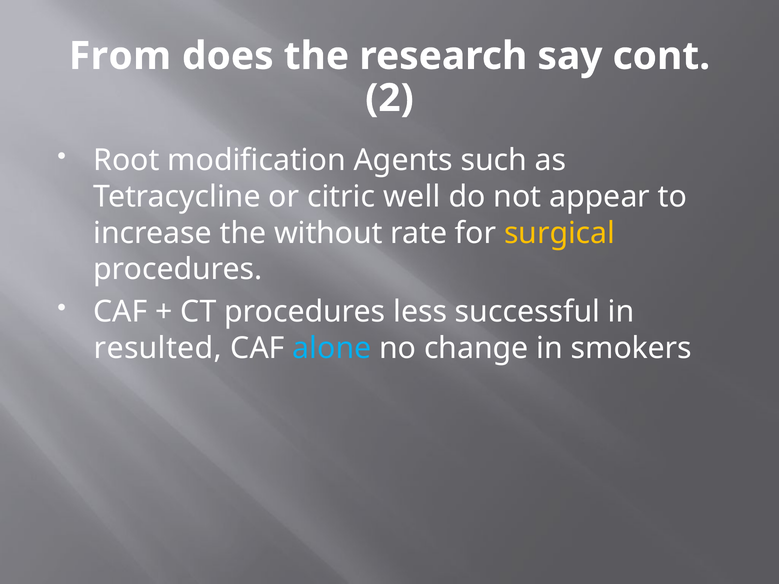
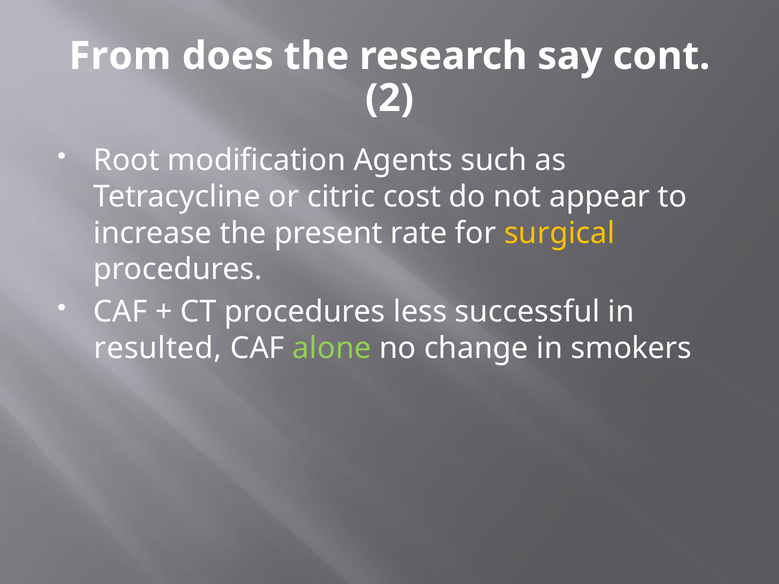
well: well -> cost (412, 197)
without: without -> present (328, 233)
alone colour: light blue -> light green (332, 348)
